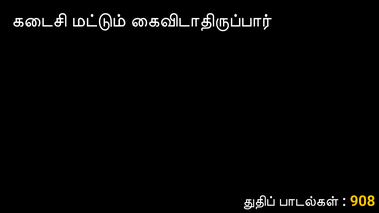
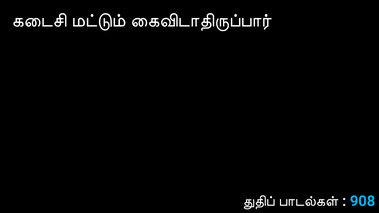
908 colour: yellow -> light blue (363, 201)
